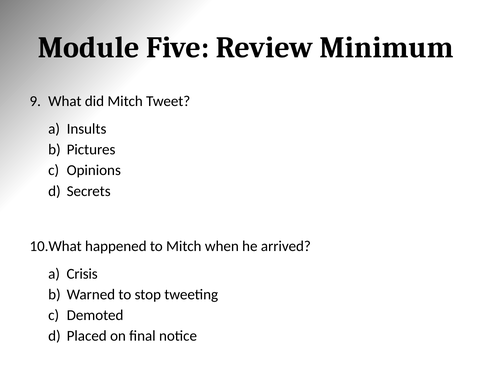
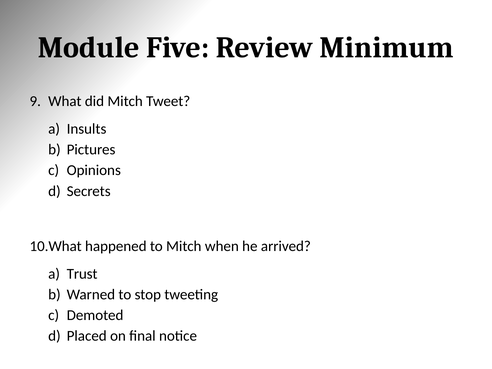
Crisis: Crisis -> Trust (82, 274)
